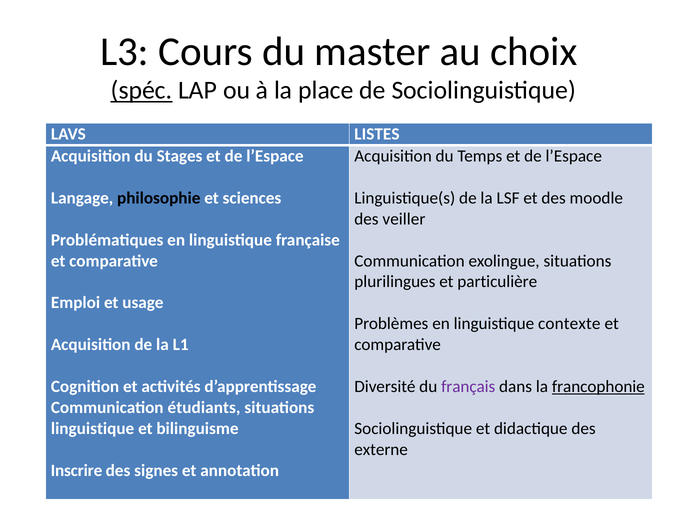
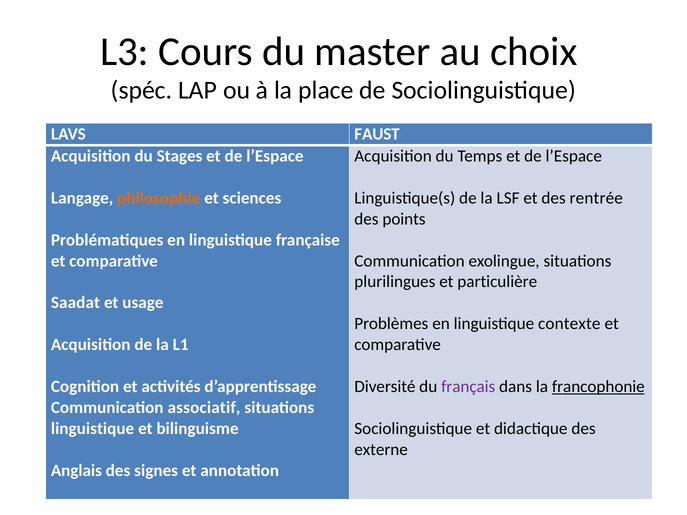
spéc underline: present -> none (141, 91)
LISTES: LISTES -> FAUST (377, 134)
philosophie colour: black -> orange (159, 198)
moodle: moodle -> rentrée (596, 198)
veiller: veiller -> points (404, 219)
Emploi: Emploi -> Saadat (75, 303)
étudiants: étudiants -> associatif (204, 408)
Inscrire: Inscrire -> Anglais (76, 471)
